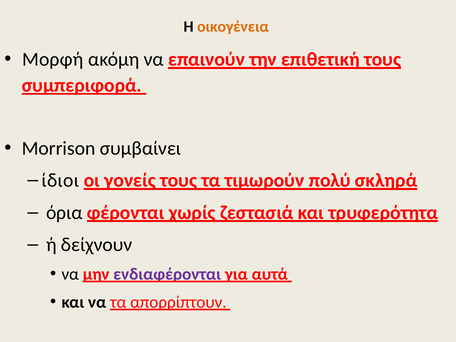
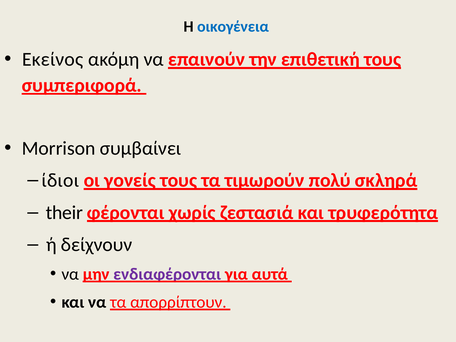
οικογένεια colour: orange -> blue (233, 27)
Μορφή: Μορφή -> Εκείνος (53, 59)
όρια: όρια -> their (64, 213)
